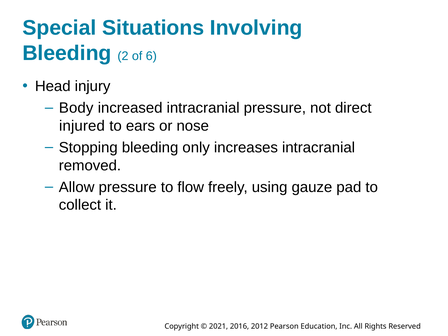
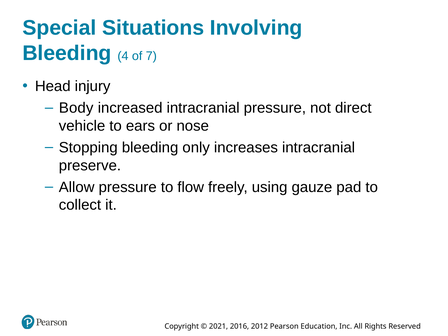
2: 2 -> 4 (123, 56)
6: 6 -> 7 (151, 56)
injured: injured -> vehicle (82, 126)
removed: removed -> preserve (90, 165)
